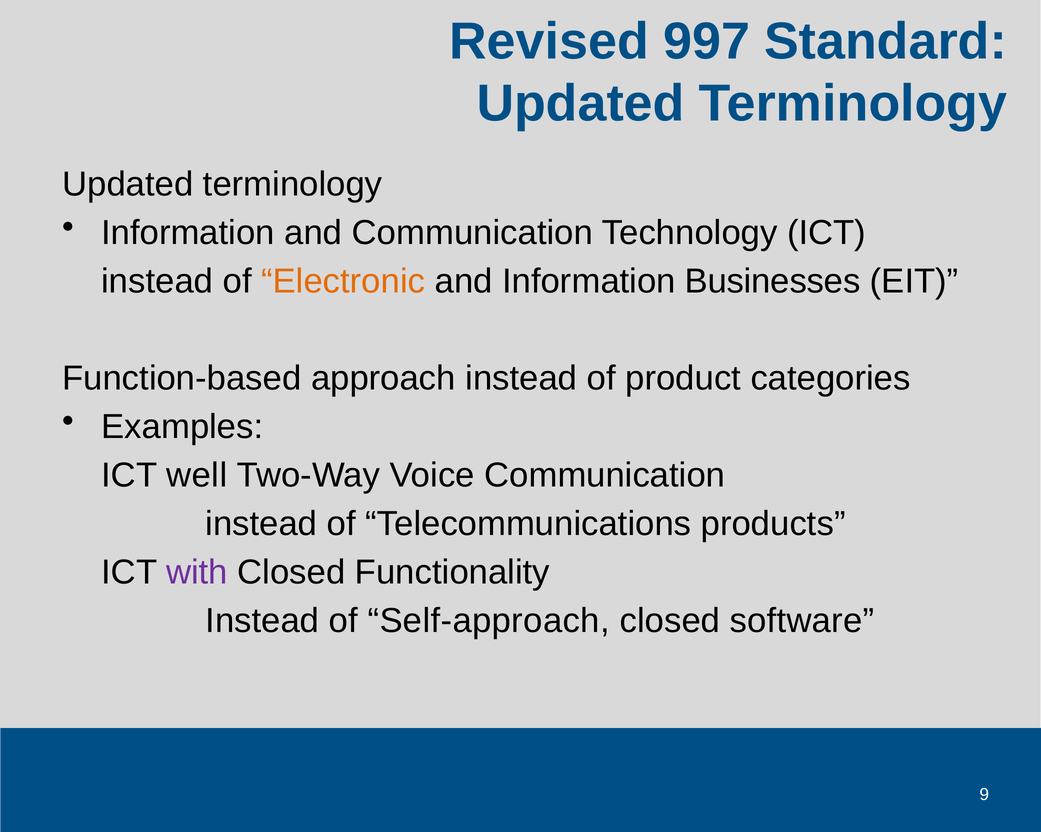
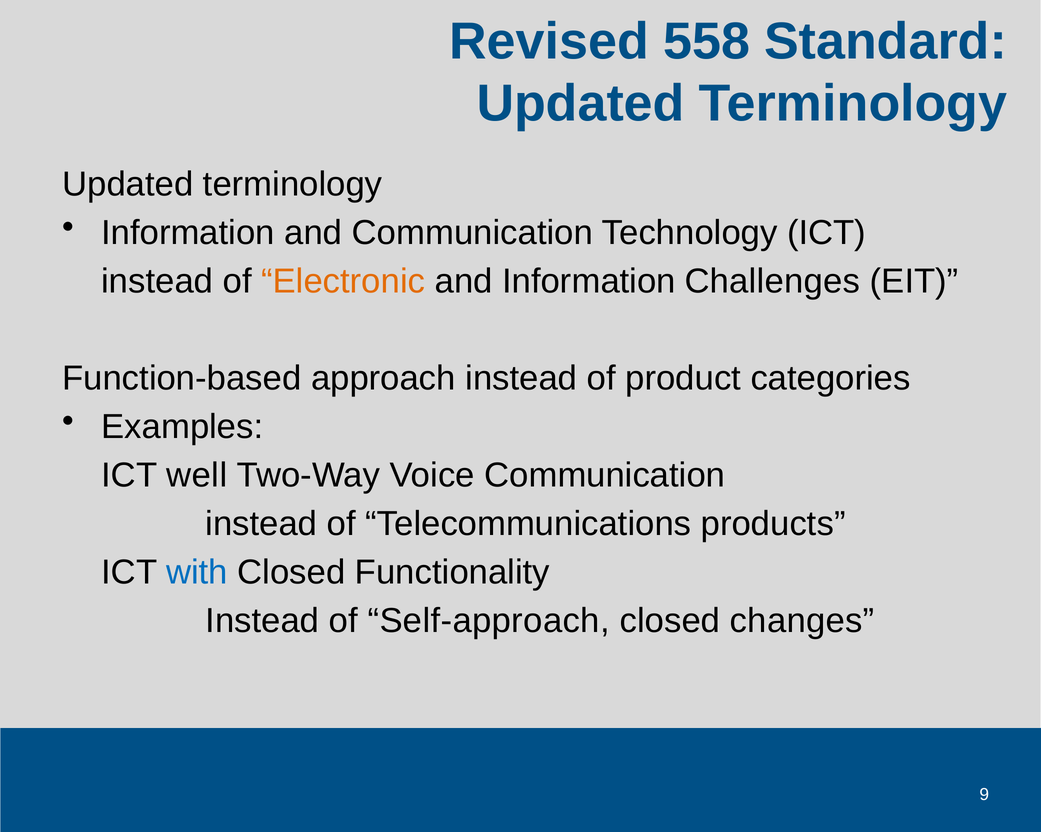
997: 997 -> 558 (707, 41)
Businesses: Businesses -> Challenges (772, 282)
with colour: purple -> blue (197, 573)
software: software -> changes (802, 622)
